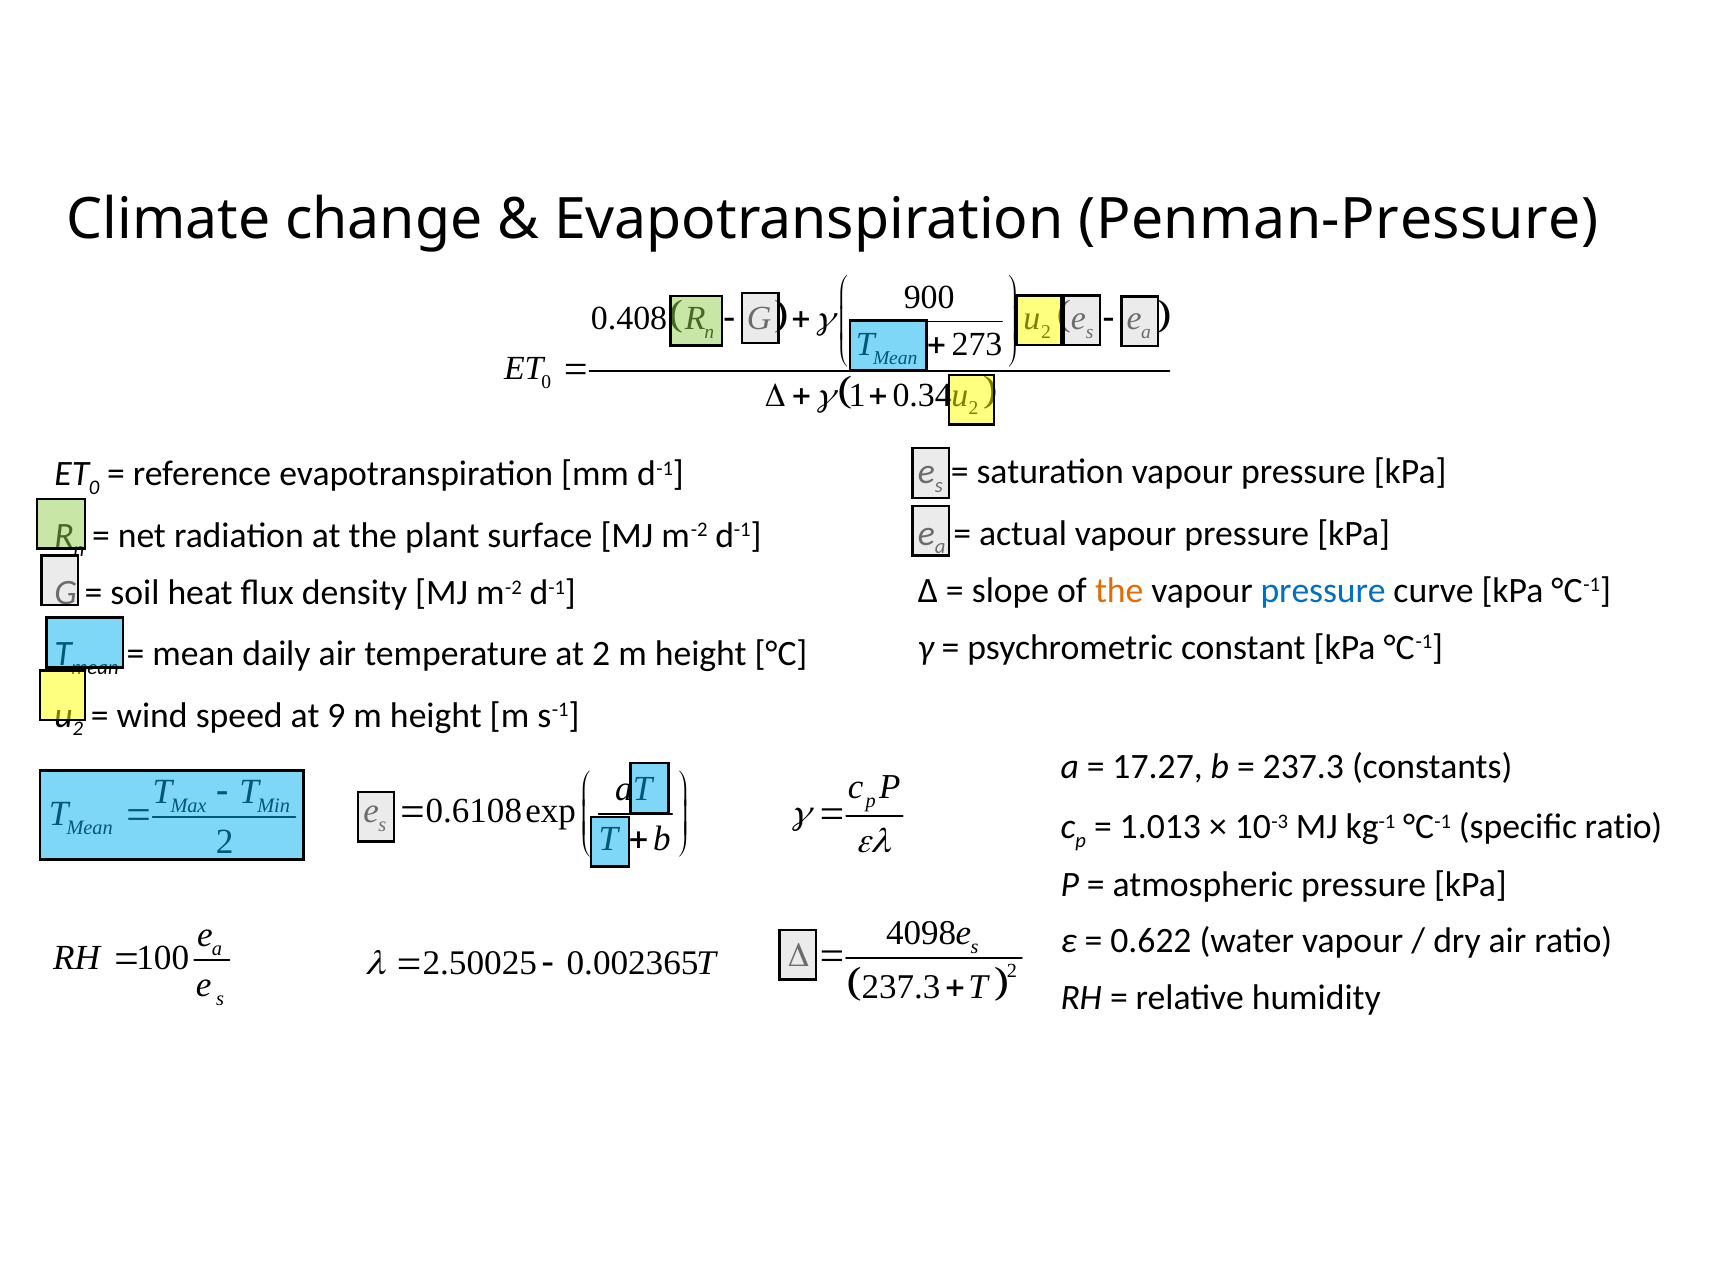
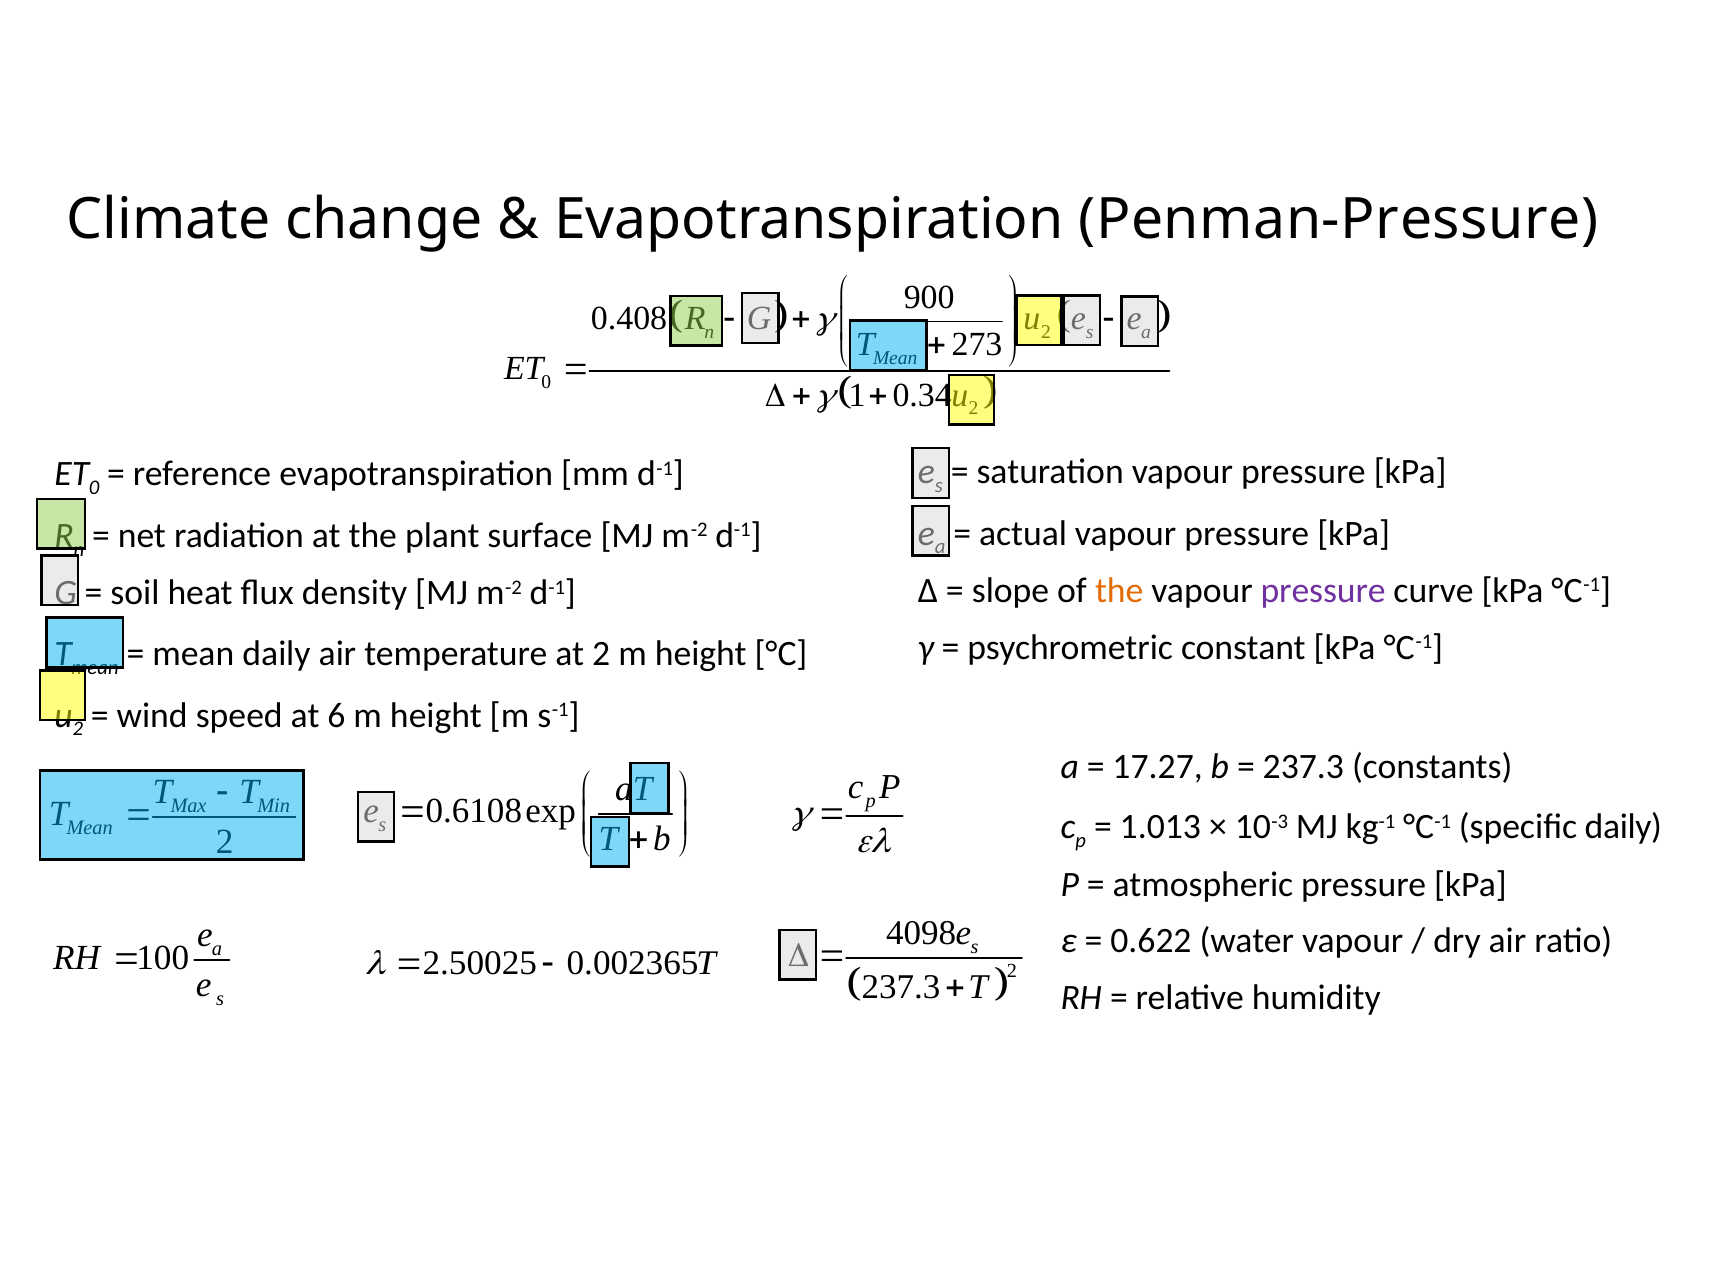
pressure colour: blue -> purple (1323, 591)
9: 9 -> 6 (337, 715)
specific ratio: ratio -> daily (1623, 827)
